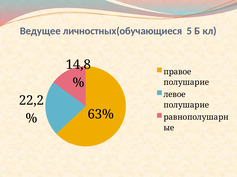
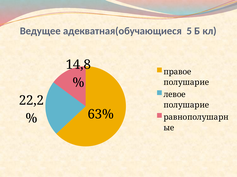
личностных(обучающиеся: личностных(обучающиеся -> адекватная(обучающиеся (122, 31)
